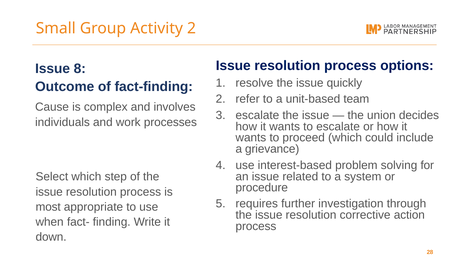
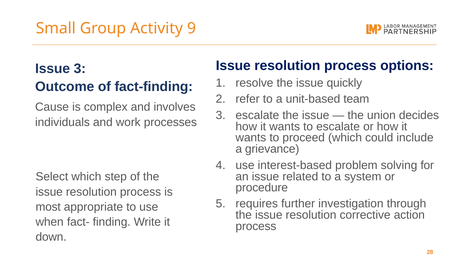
Activity 2: 2 -> 9 (192, 28)
Issue 8: 8 -> 3 (80, 69)
